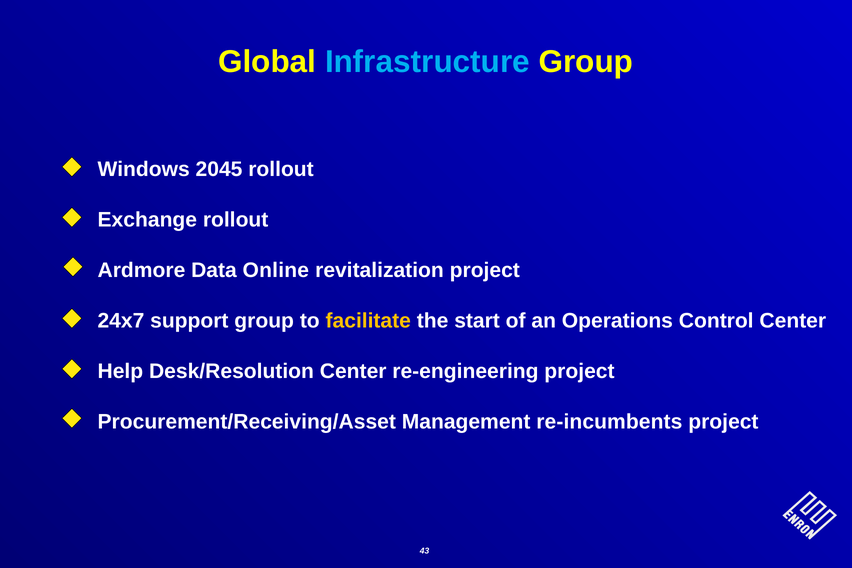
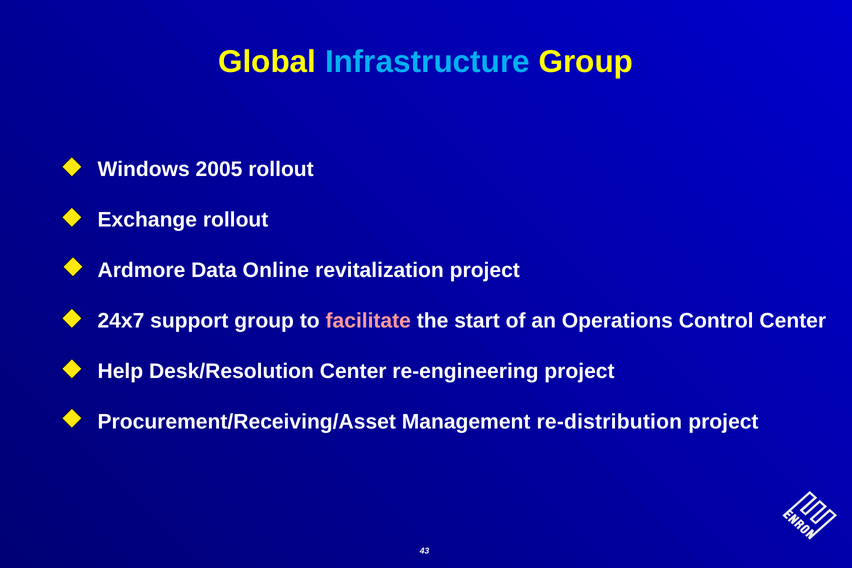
2045: 2045 -> 2005 (219, 169)
facilitate colour: yellow -> pink (368, 321)
re-incumbents: re-incumbents -> re-distribution (609, 422)
